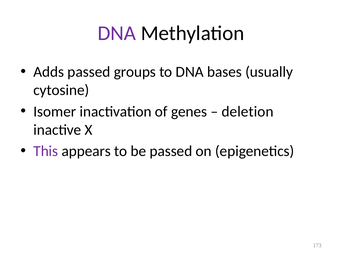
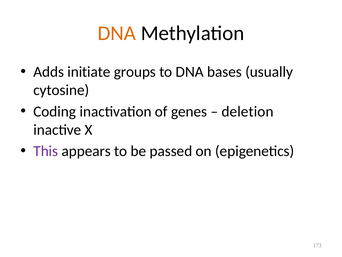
DNA colour: purple -> orange (117, 33)
Adds passed: passed -> initiate (89, 72)
Isomer: Isomer -> Coding (55, 111)
